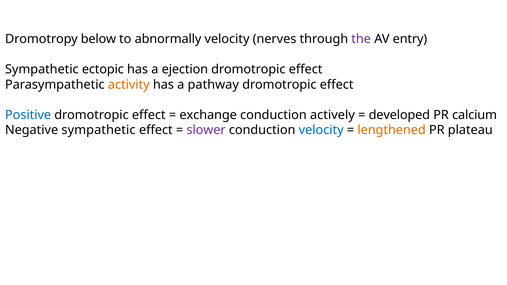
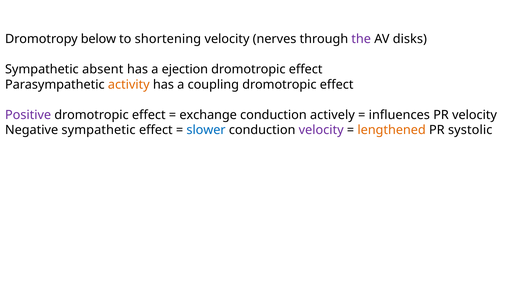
abnormally: abnormally -> shortening (168, 39)
entry: entry -> disks (410, 39)
ectopic: ectopic -> absent (103, 69)
pathway: pathway -> coupling (213, 85)
Positive colour: blue -> purple (28, 115)
developed: developed -> influences (399, 115)
PR calcium: calcium -> velocity (475, 115)
slower colour: purple -> blue (206, 130)
velocity colour: blue -> purple (321, 130)
plateau: plateau -> systolic (470, 130)
